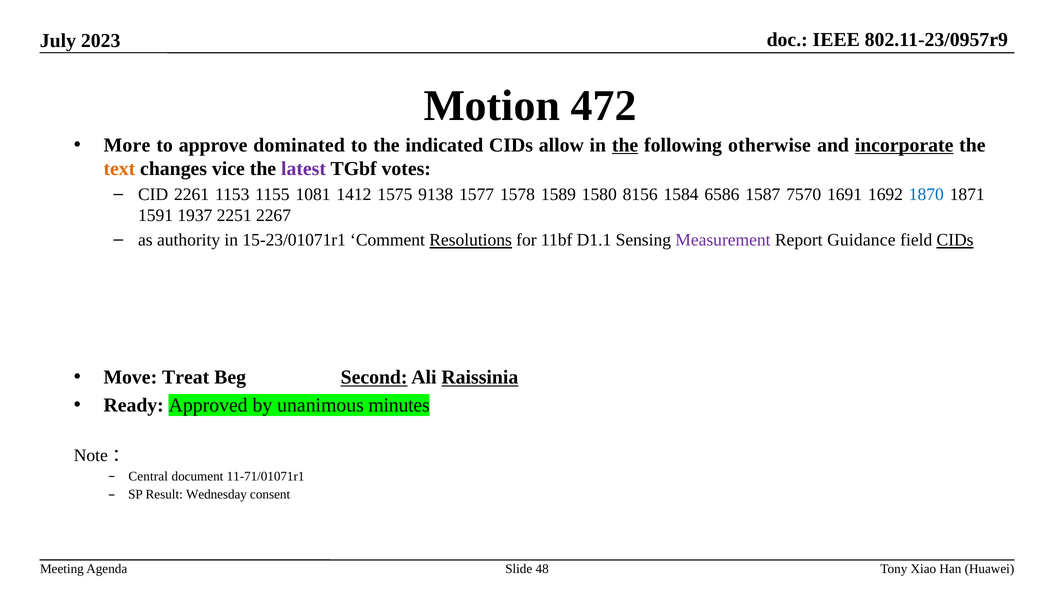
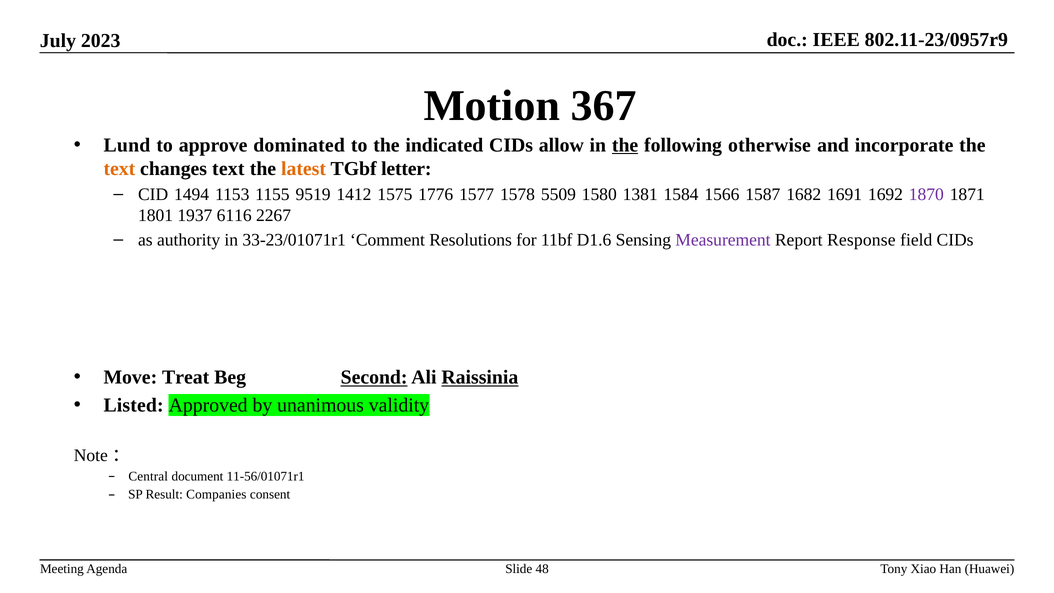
472: 472 -> 367 (604, 106)
More: More -> Lund (127, 145)
incorporate underline: present -> none (904, 145)
changes vice: vice -> text (228, 169)
latest colour: purple -> orange (304, 169)
votes: votes -> letter (406, 169)
2261: 2261 -> 1494 (192, 194)
1081: 1081 -> 9519 (313, 194)
9138: 9138 -> 1776 (436, 194)
1589: 1589 -> 5509 (558, 194)
8156: 8156 -> 1381 (640, 194)
6586: 6586 -> 1566 (722, 194)
7570: 7570 -> 1682 (804, 194)
1870 colour: blue -> purple (926, 194)
1591: 1591 -> 1801 (156, 216)
2251: 2251 -> 6116 (234, 216)
15-23/01071r1: 15-23/01071r1 -> 33-23/01071r1 (294, 240)
Resolutions underline: present -> none (471, 240)
D1.1: D1.1 -> D1.6 (594, 240)
Guidance: Guidance -> Response (861, 240)
CIDs underline: present -> none (955, 240)
Ready: Ready -> Listed (134, 405)
minutes: minutes -> validity (399, 405)
11-71/01071r1: 11-71/01071r1 -> 11-56/01071r1 (266, 476)
Wednesday: Wednesday -> Companies (216, 495)
